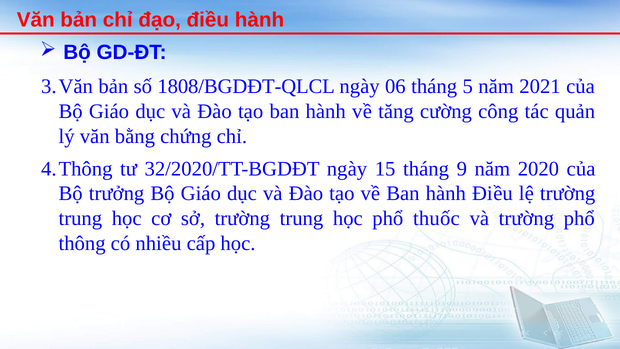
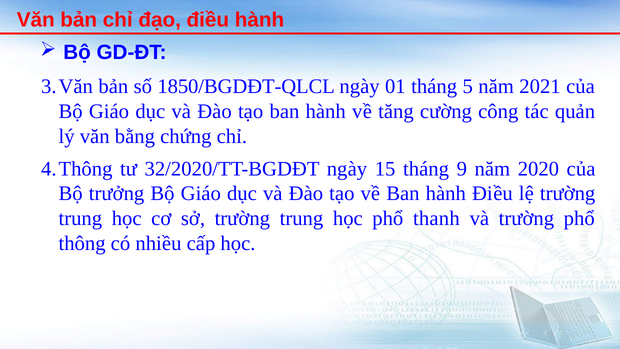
1808/BGDĐT-QLCL: 1808/BGDĐT-QLCL -> 1850/BGDĐT-QLCL (246, 87)
06: 06 -> 01 (395, 87)
thuốc: thuốc -> thanh (436, 218)
